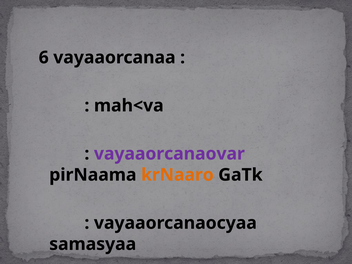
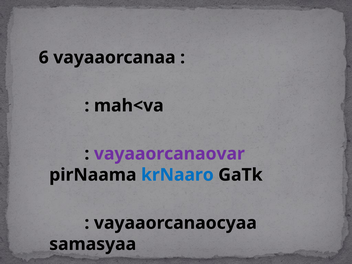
krNaaro colour: orange -> blue (177, 175)
